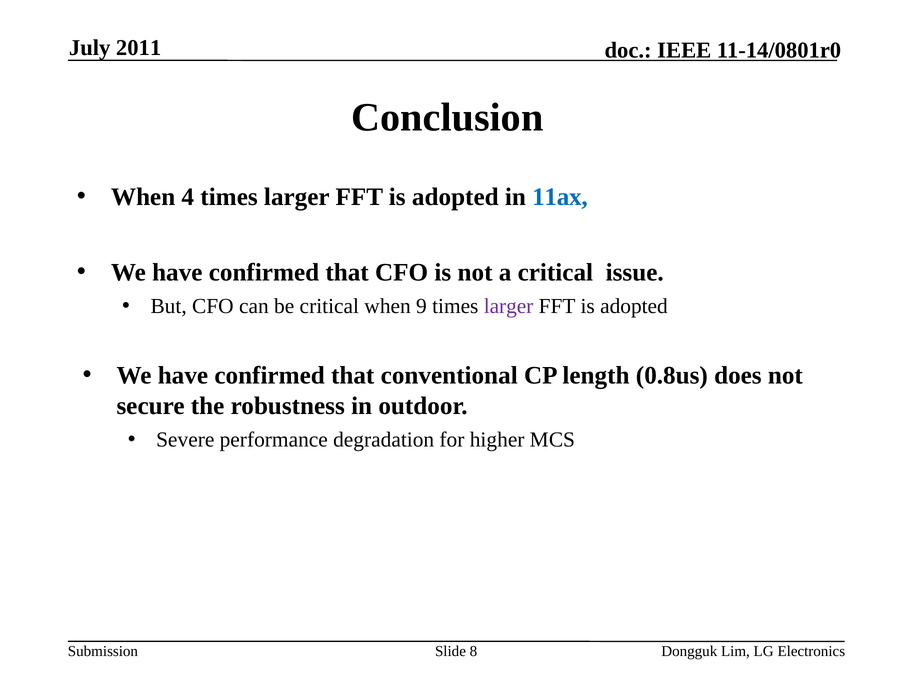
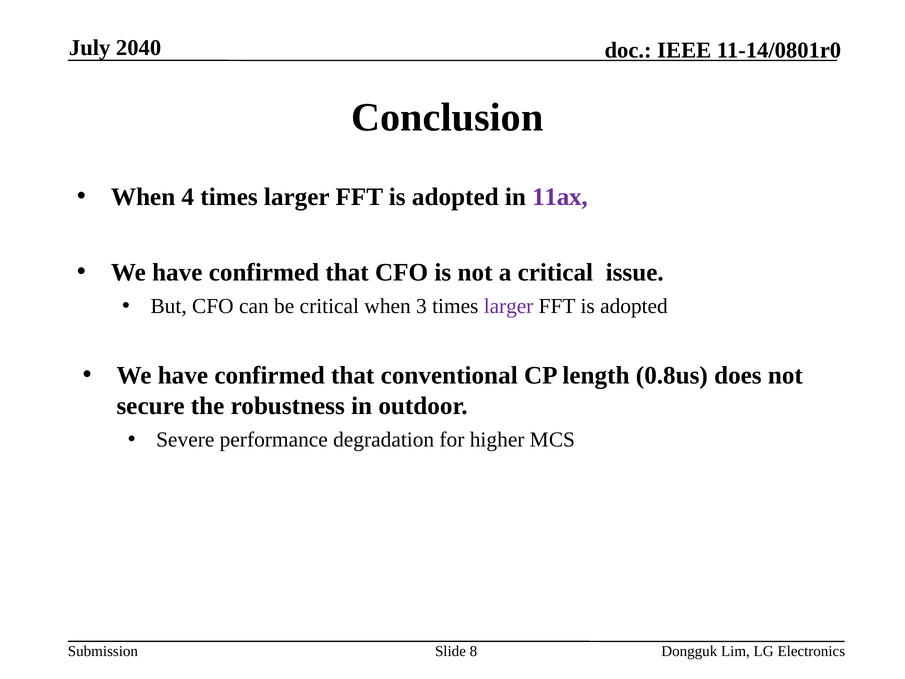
2011: 2011 -> 2040 (139, 48)
11ax colour: blue -> purple (560, 197)
9: 9 -> 3 (421, 306)
